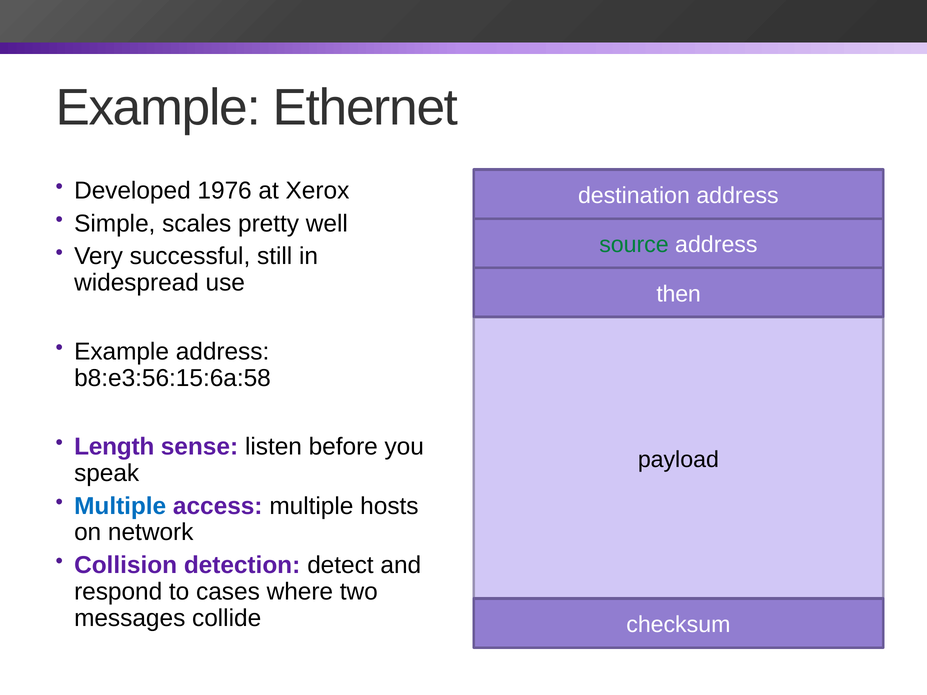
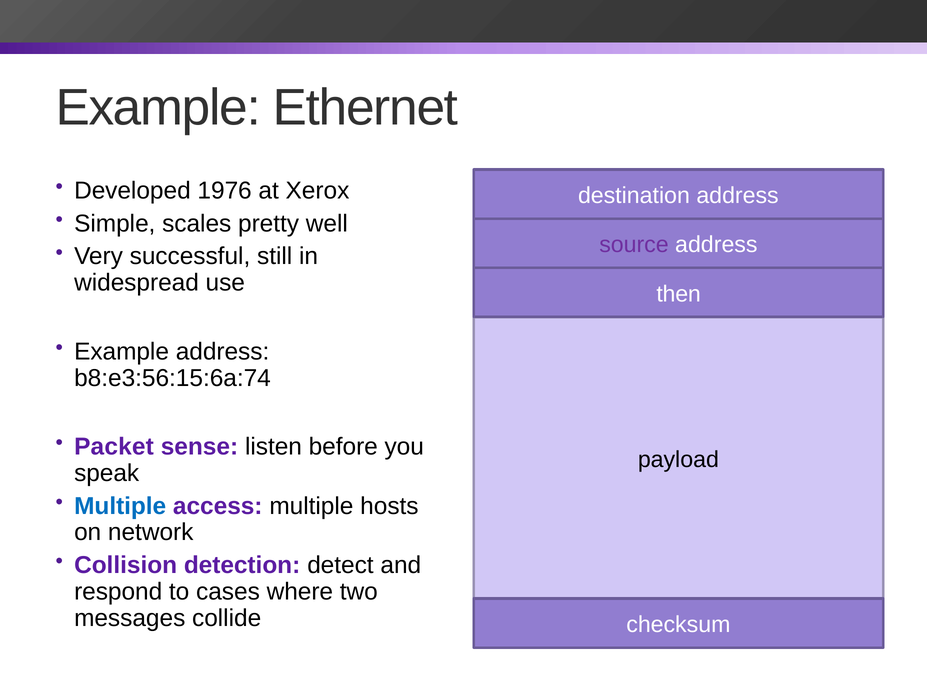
source colour: green -> purple (634, 245)
b8:e3:56:15:6a:58: b8:e3:56:15:6a:58 -> b8:e3:56:15:6a:74 (172, 378)
Length: Length -> Packet (114, 447)
